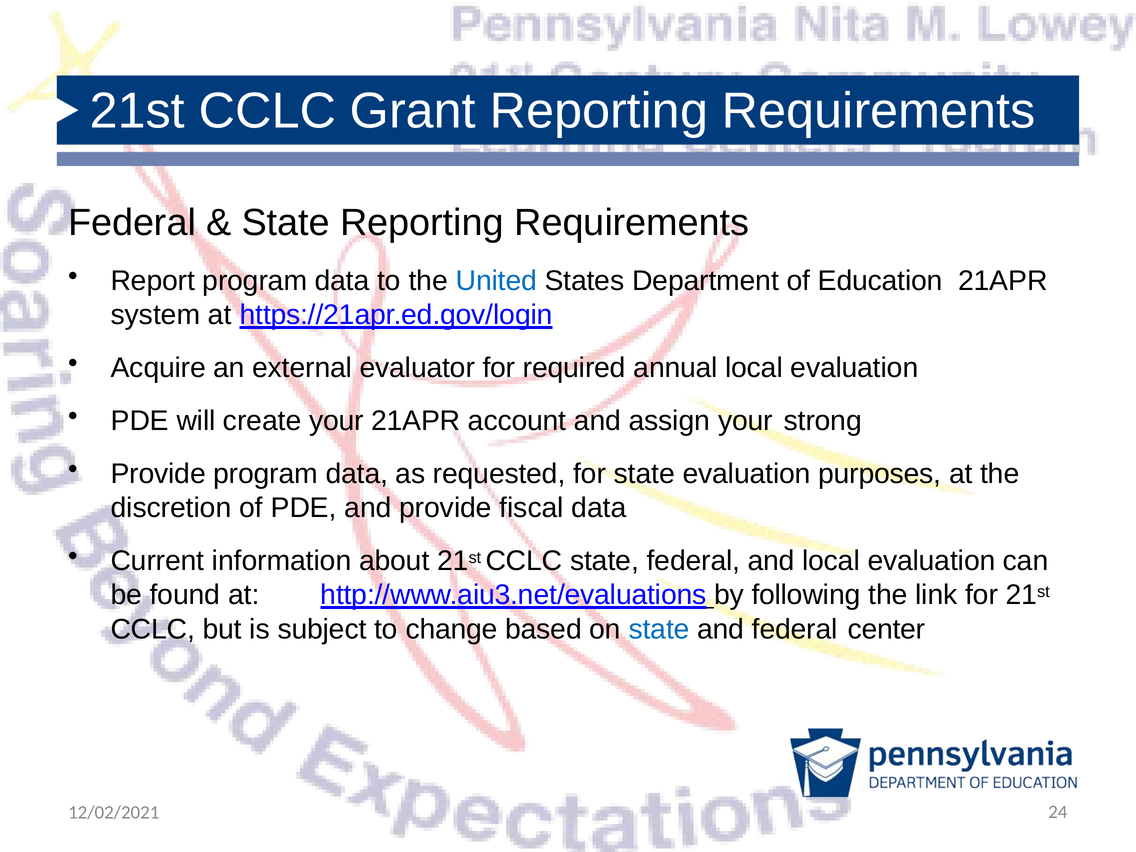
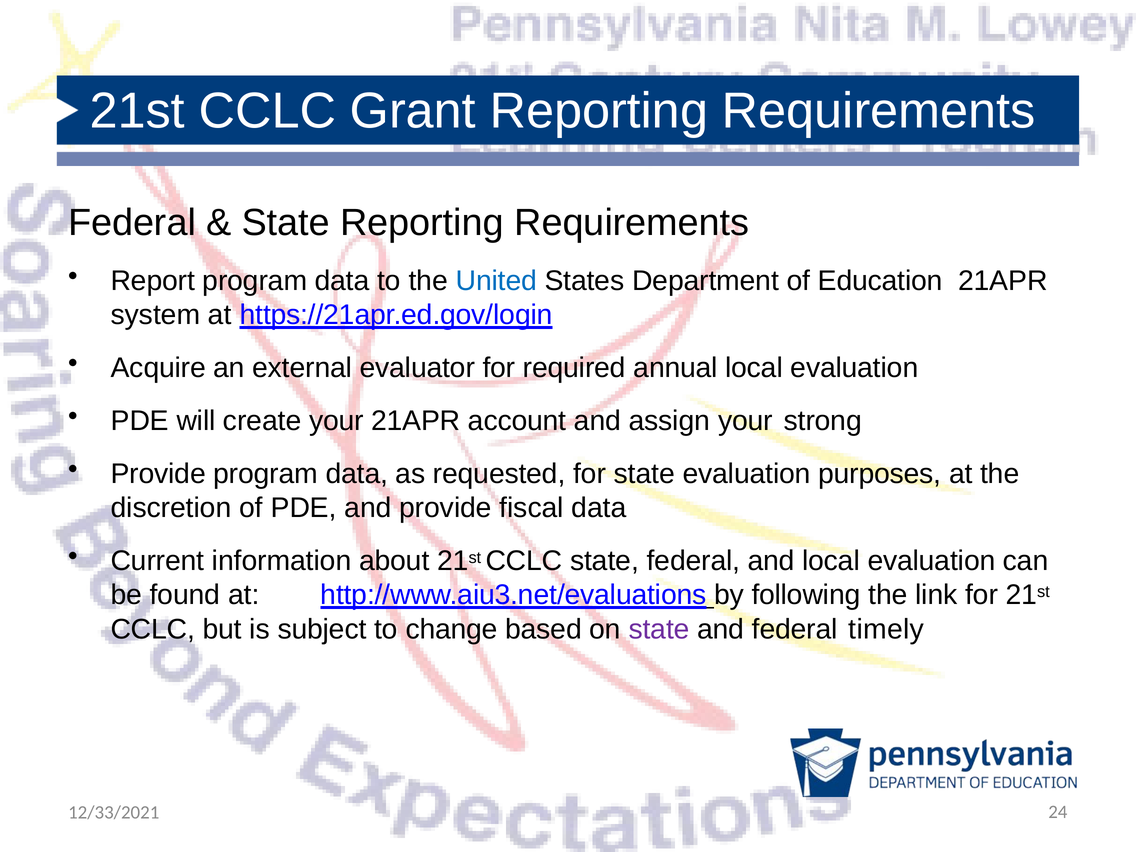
state colour: blue -> purple (659, 629)
center: center -> timely (886, 629)
12/02/2021: 12/02/2021 -> 12/33/2021 (114, 813)
